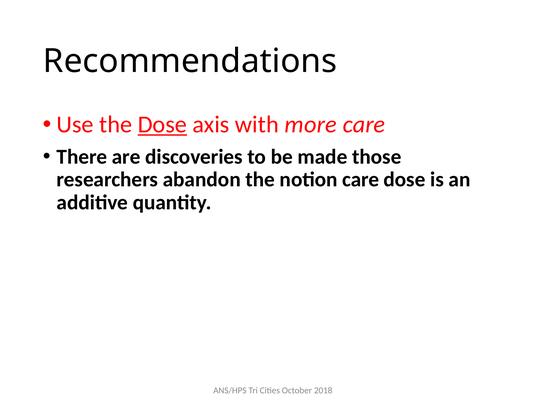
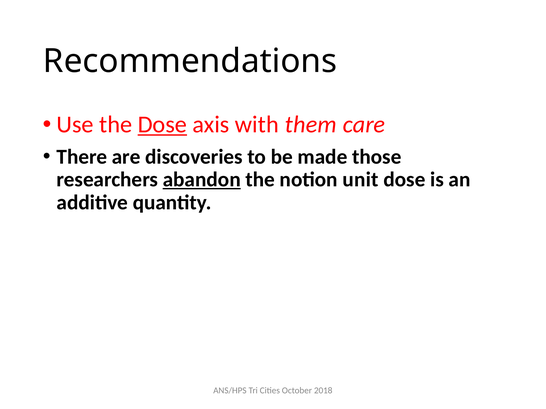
more: more -> them (311, 125)
abandon underline: none -> present (202, 180)
notion care: care -> unit (360, 180)
